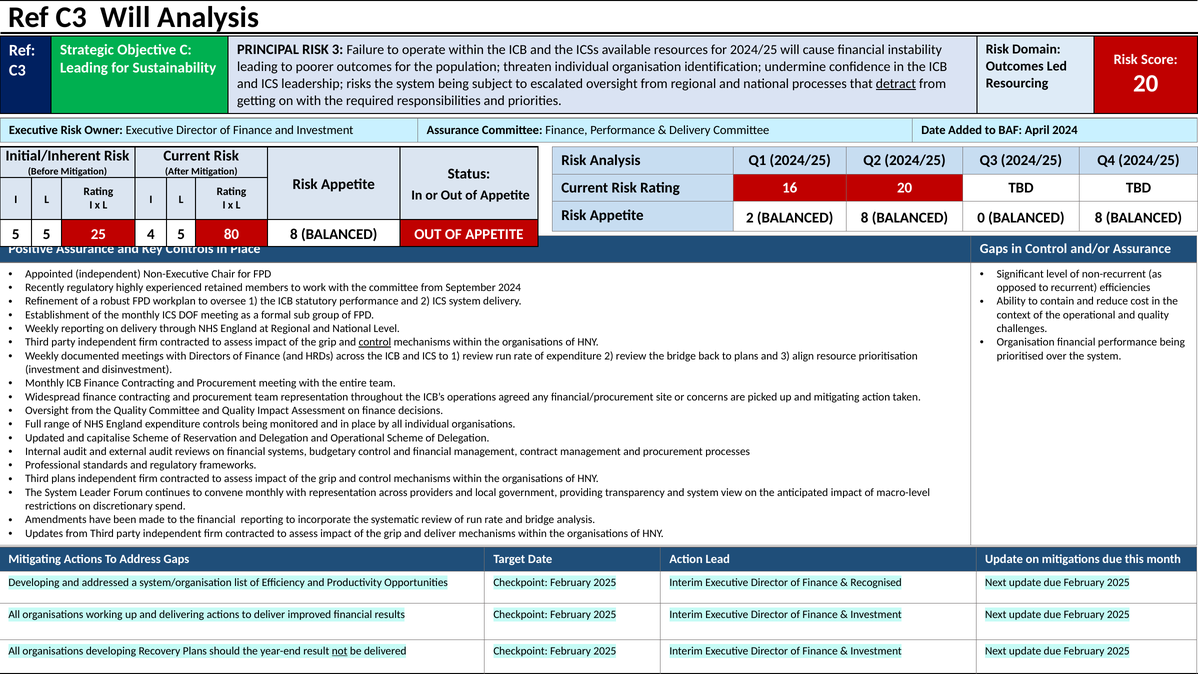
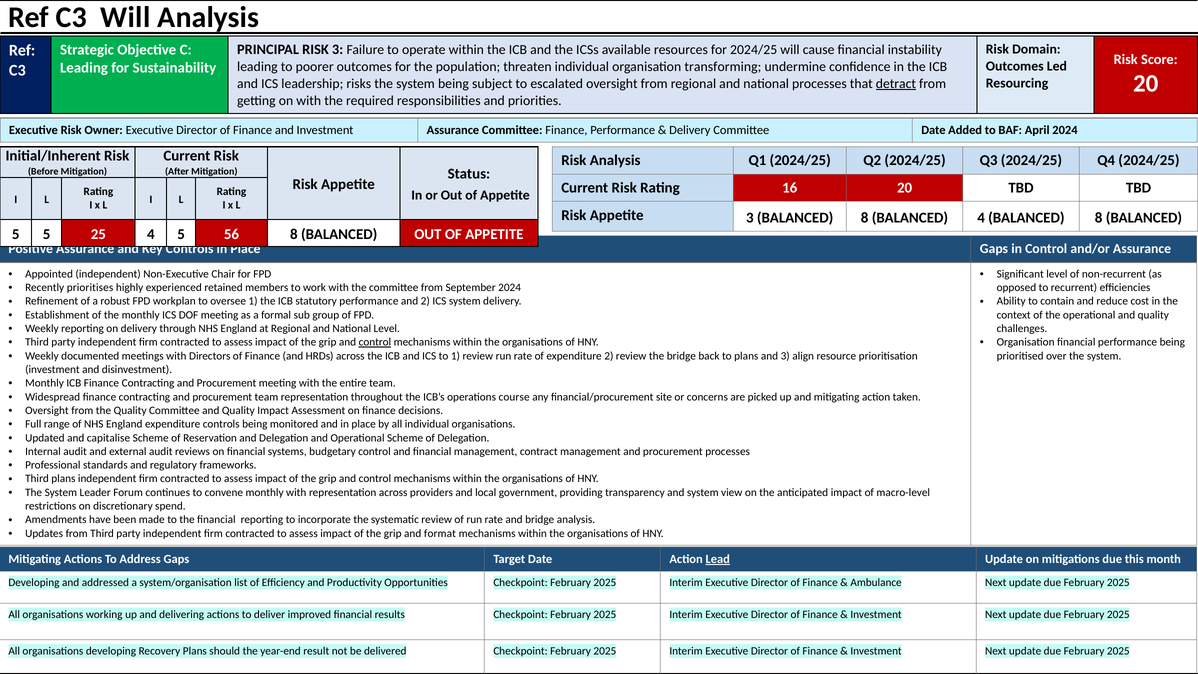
identification: identification -> transforming (723, 67)
Appetite 2: 2 -> 3 (750, 218)
BALANCED 0: 0 -> 4 (981, 218)
80: 80 -> 56 (231, 234)
Recently regulatory: regulatory -> prioritises (90, 288)
agreed: agreed -> course (514, 397)
and deliver: deliver -> format (440, 533)
Lead underline: none -> present (718, 559)
Recognised: Recognised -> Ambulance (876, 582)
not underline: present -> none (340, 651)
